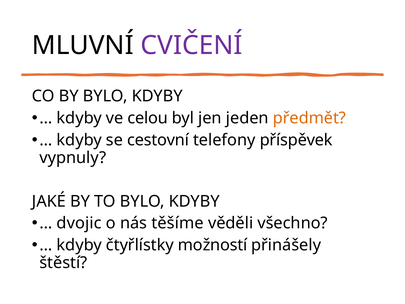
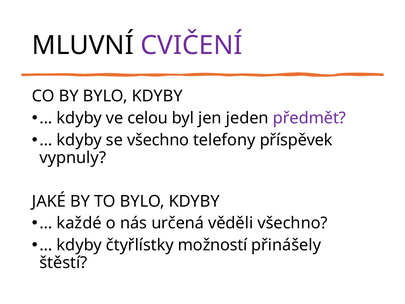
předmět colour: orange -> purple (309, 118)
se cestovní: cestovní -> všechno (158, 140)
dvojic: dvojic -> každé (79, 223)
těšíme: těšíme -> určená (178, 223)
